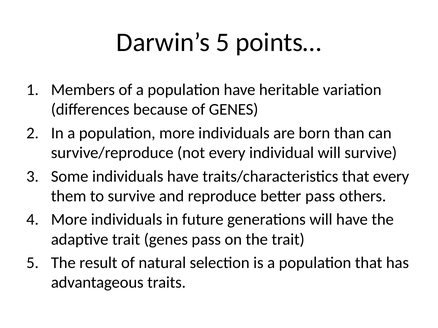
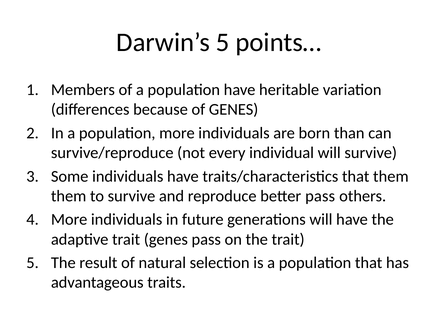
that every: every -> them (391, 177)
